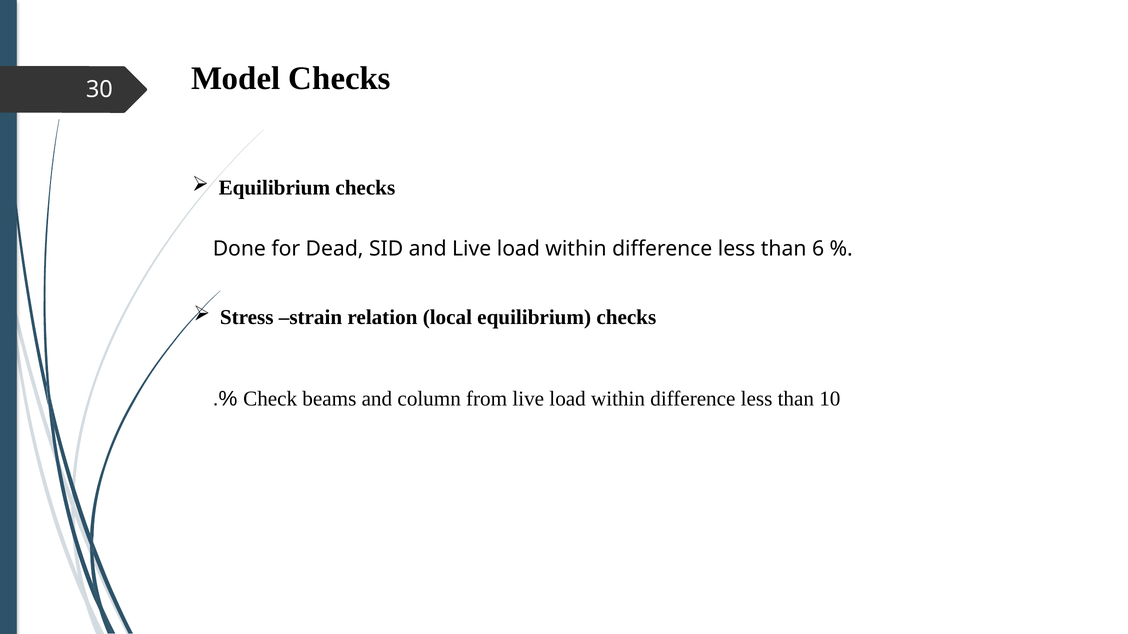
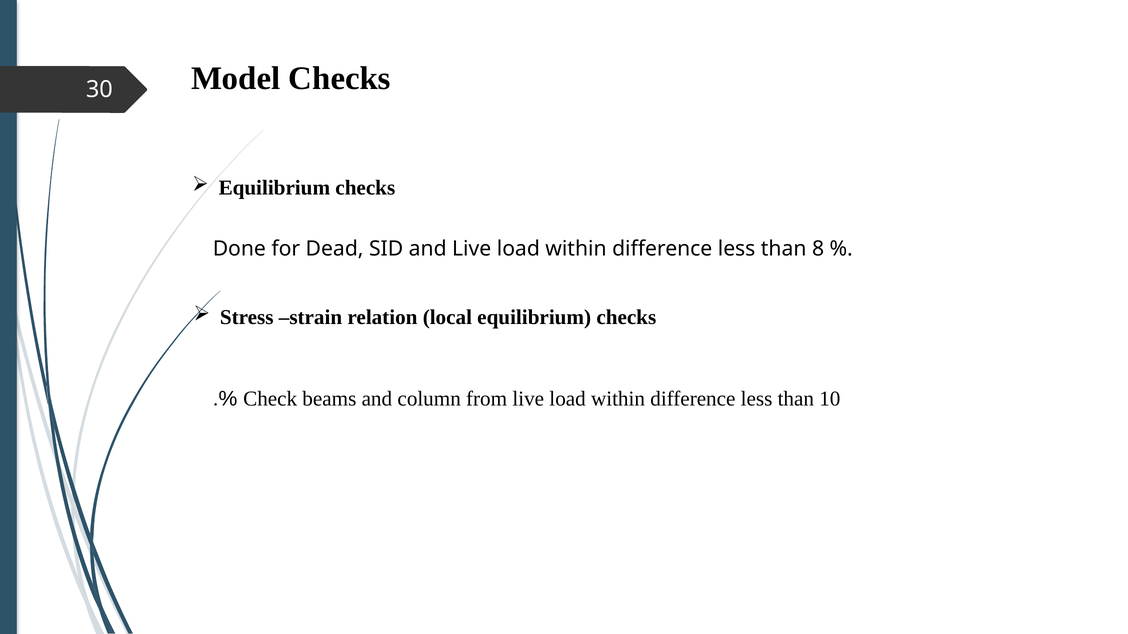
6: 6 -> 8 (818, 249)
